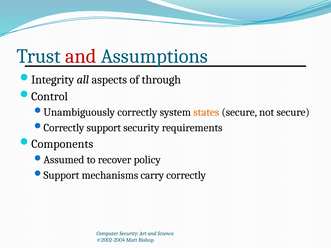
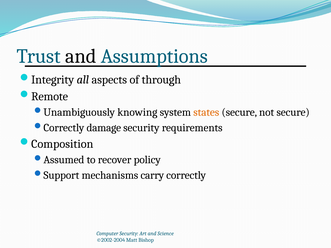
and colour: red -> black (81, 56)
Control: Control -> Remote (50, 96)
correctly: correctly -> knowing (137, 112)
support: support -> damage (104, 128)
Components: Components -> Composition (62, 144)
